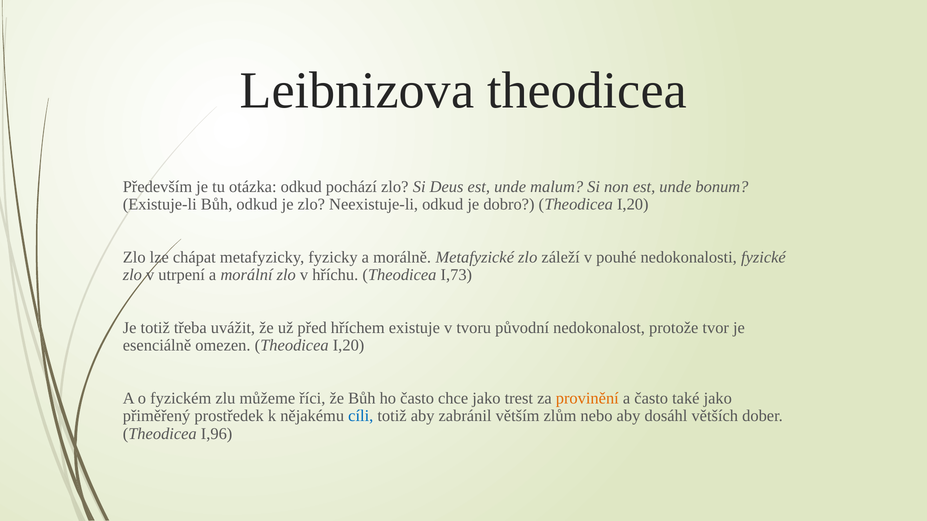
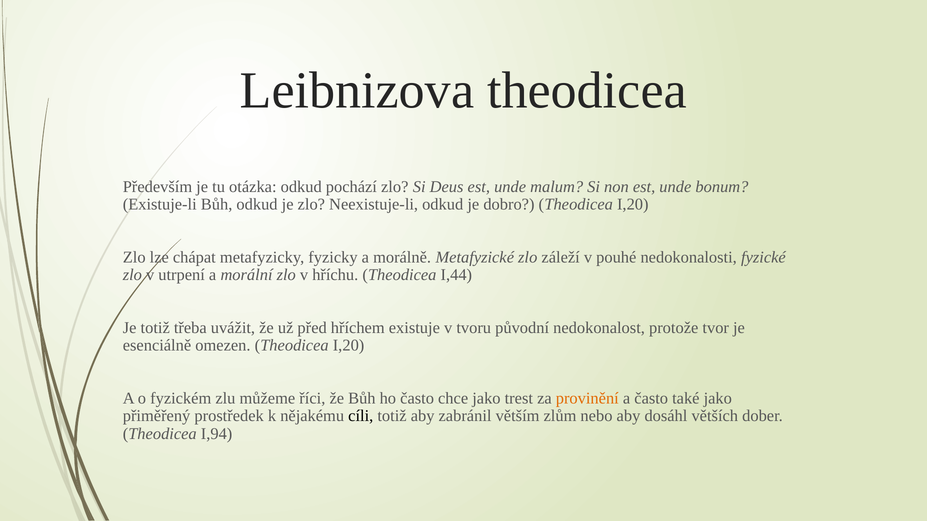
I,73: I,73 -> I,44 (456, 275)
cíli colour: blue -> black (361, 416)
I,96: I,96 -> I,94 (217, 434)
